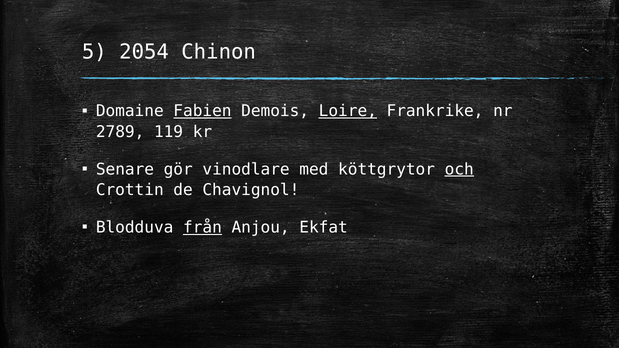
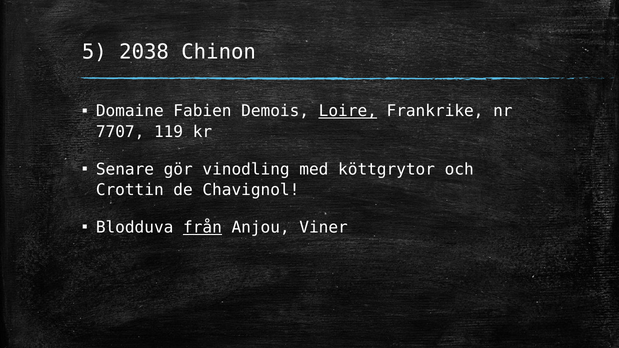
2054: 2054 -> 2038 (144, 52)
Fabien underline: present -> none (202, 111)
2789: 2789 -> 7707 (120, 132)
vinodlare: vinodlare -> vinodling (246, 169)
och underline: present -> none (459, 169)
Ekfat: Ekfat -> Viner (324, 228)
